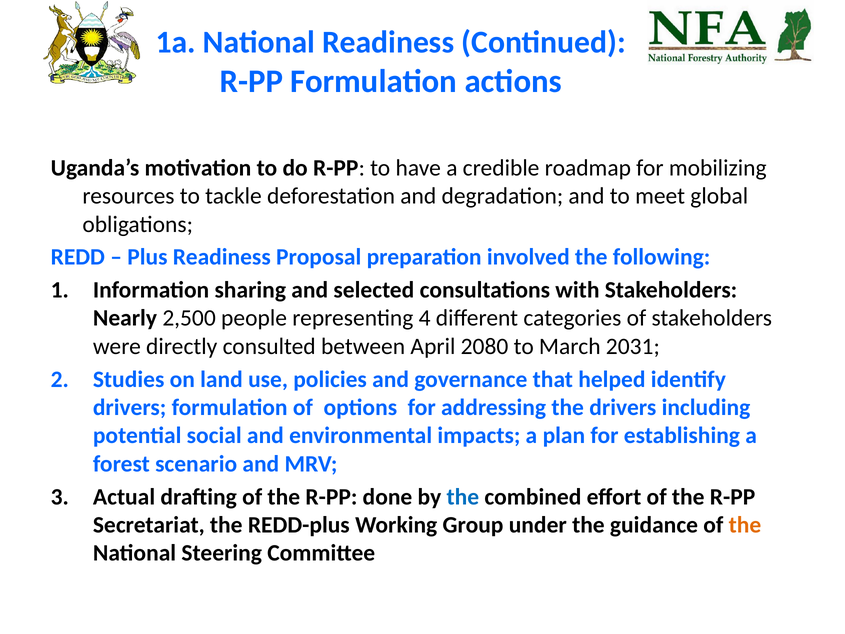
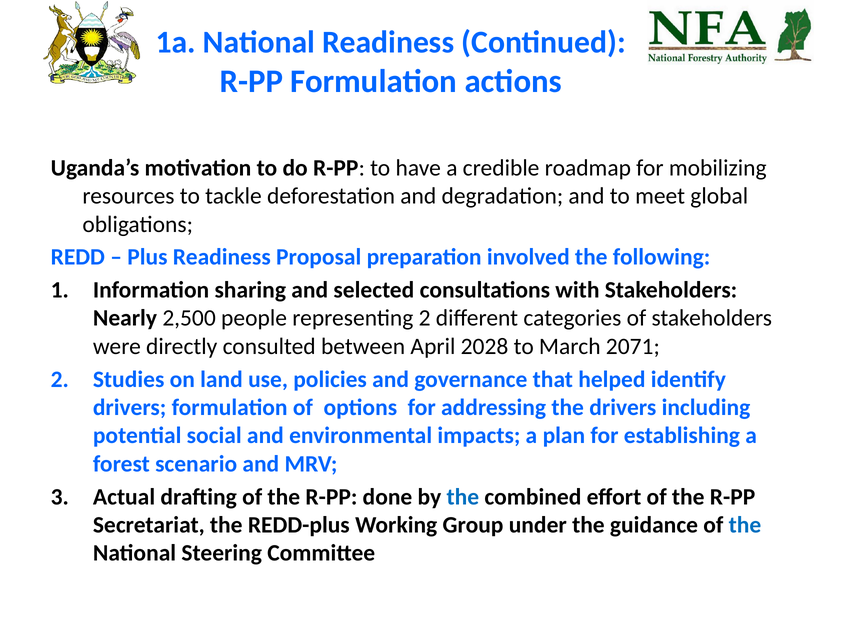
representing 4: 4 -> 2 (425, 318)
2080: 2080 -> 2028 (485, 346)
2031: 2031 -> 2071 (633, 346)
the colour: orange -> blue (745, 525)
